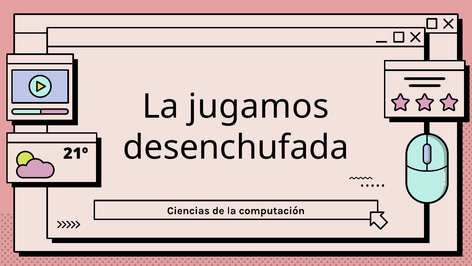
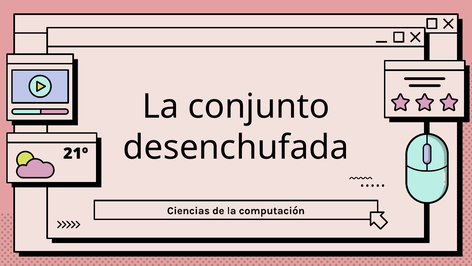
jugamos: jugamos -> conjunto (259, 106)
